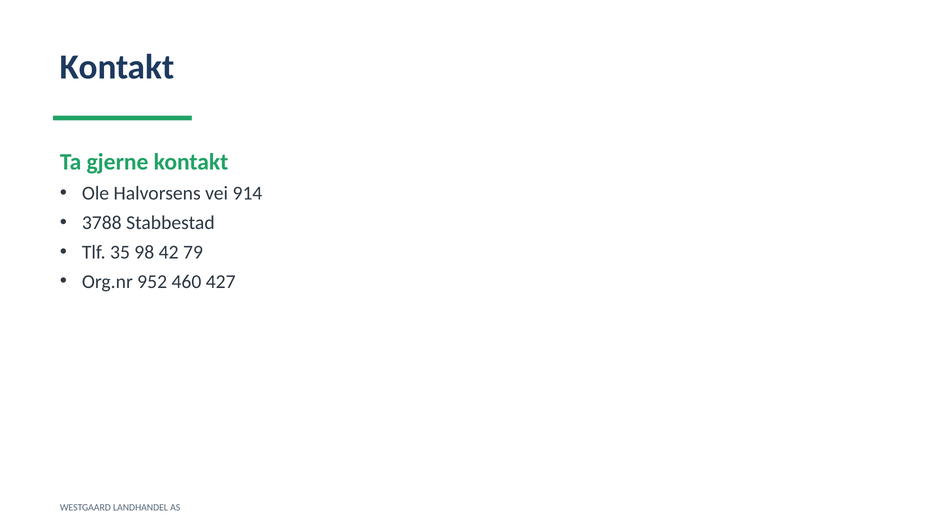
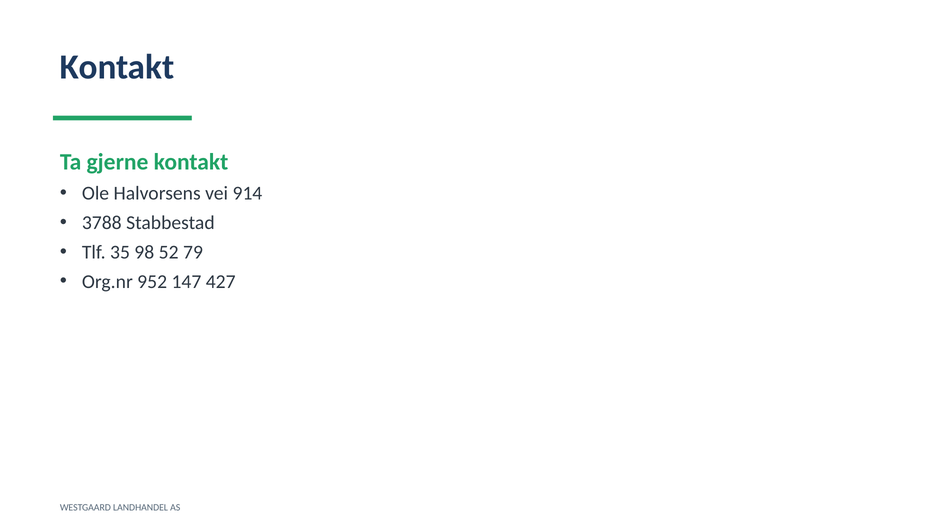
42: 42 -> 52 (169, 252)
460: 460 -> 147 (186, 282)
